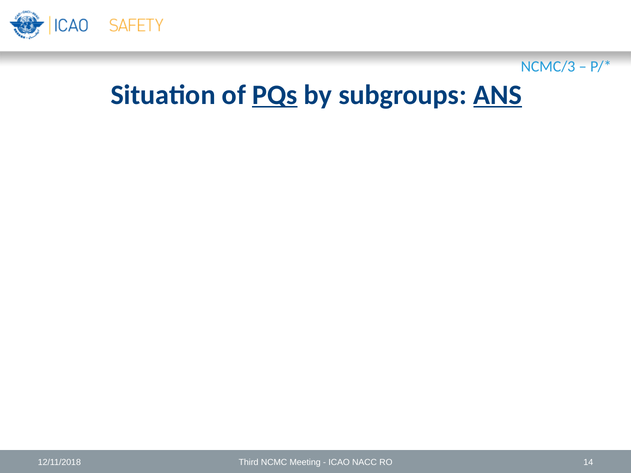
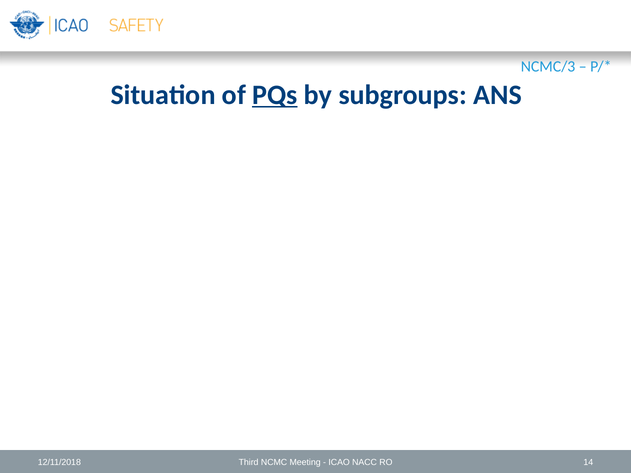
ANS underline: present -> none (498, 95)
